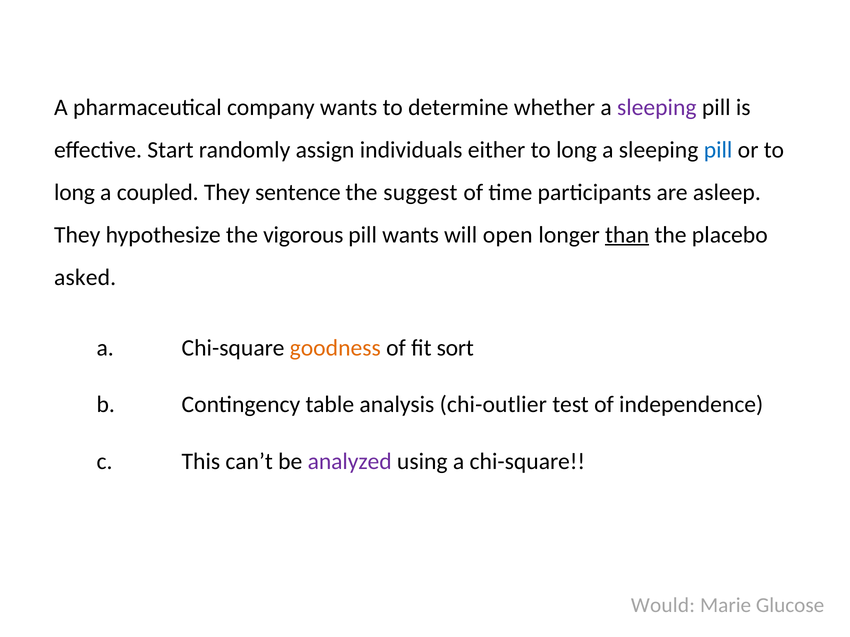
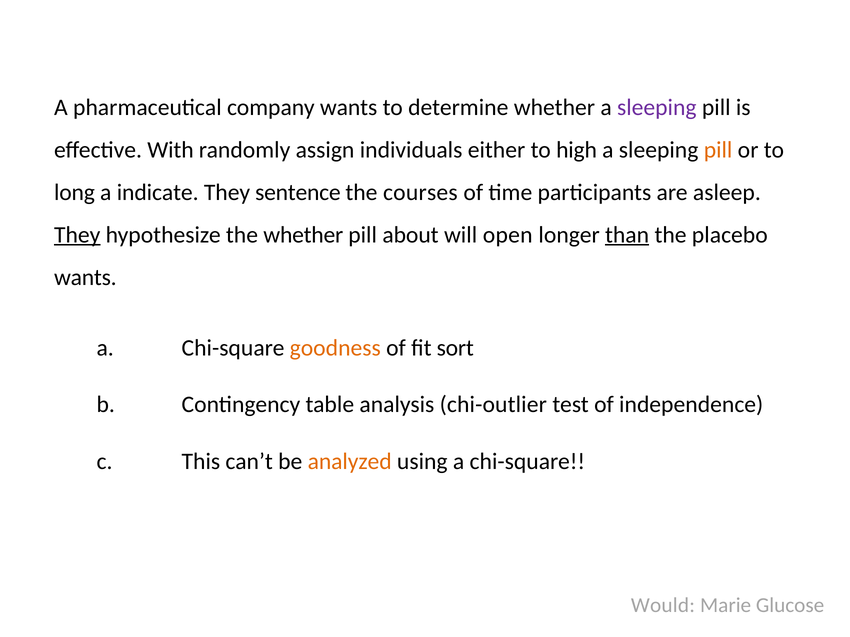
Start: Start -> With (170, 150)
either to long: long -> high (577, 150)
pill colour: blue -> orange (718, 150)
coupled: coupled -> indicate (158, 192)
suggest: suggest -> courses (420, 192)
They underline: none -> present (77, 235)
the vigorous: vigorous -> whether (303, 235)
pill wants: wants -> about (411, 235)
asked: asked -> wants (85, 277)
analyzed colour: purple -> orange (350, 462)
